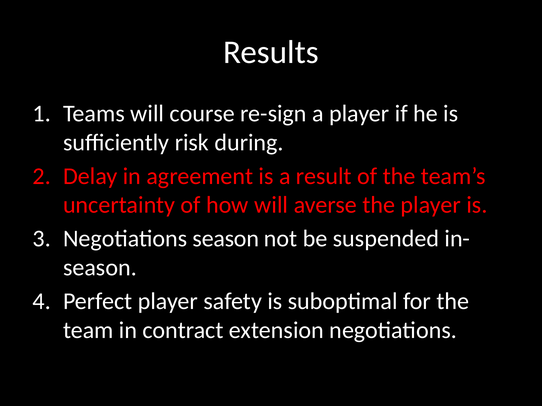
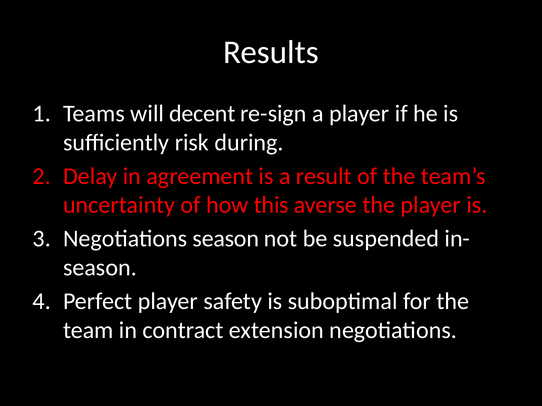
course: course -> decent (202, 114)
how will: will -> this (271, 205)
